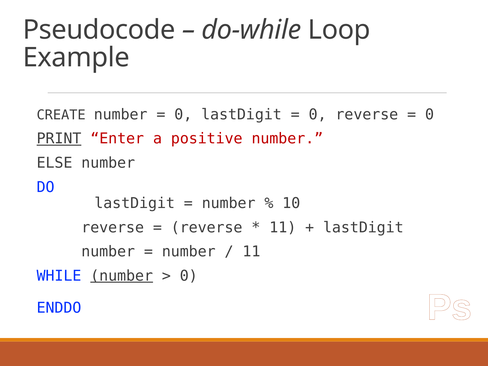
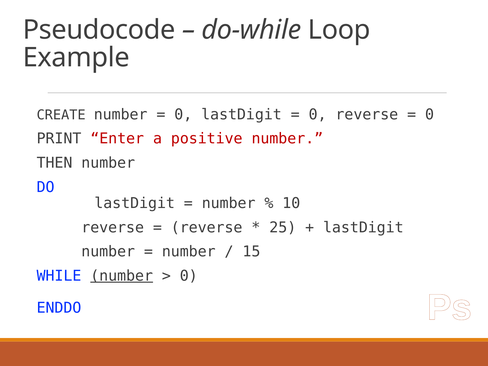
PRINT underline: present -> none (59, 139)
ELSE: ELSE -> THEN (55, 163)
11: 11 -> 25 (283, 227)
11: 11 -> 15 (251, 252)
